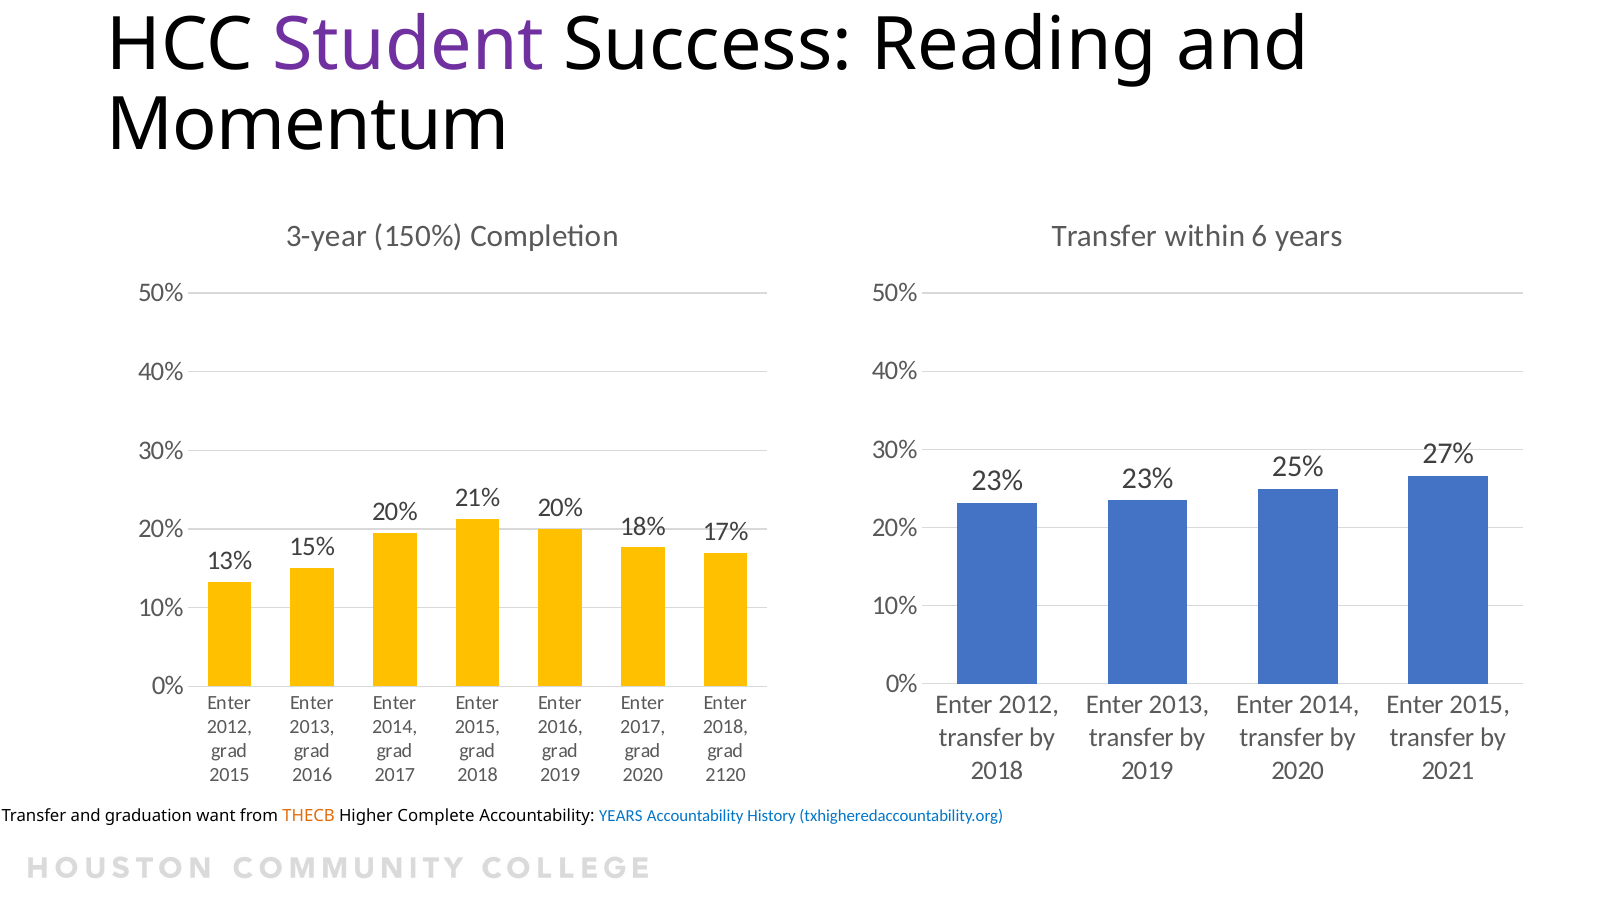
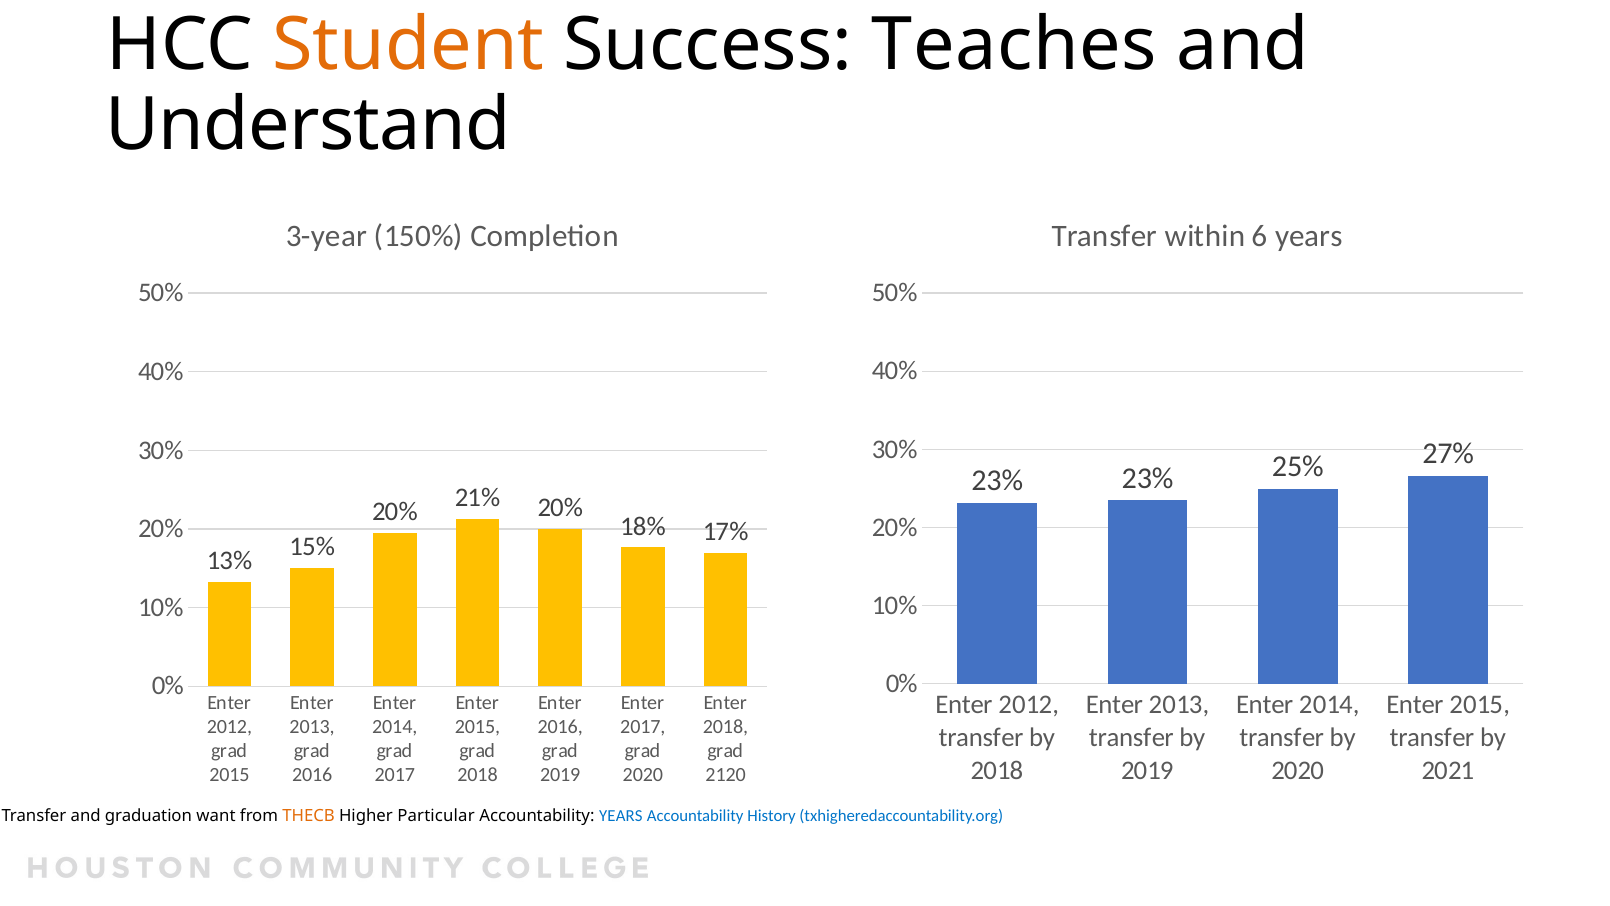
Student colour: purple -> orange (408, 45)
Reading: Reading -> Teaches (1014, 45)
Momentum: Momentum -> Understand (308, 125)
Complete: Complete -> Particular (436, 816)
